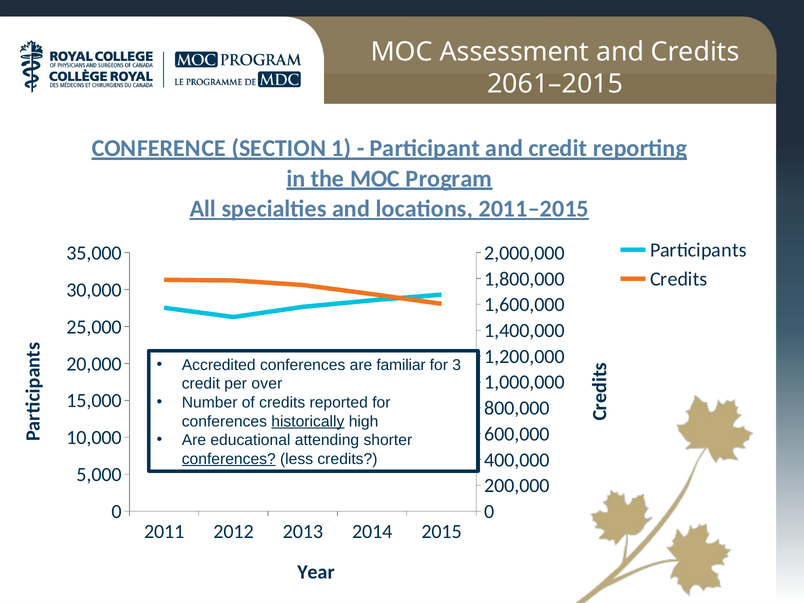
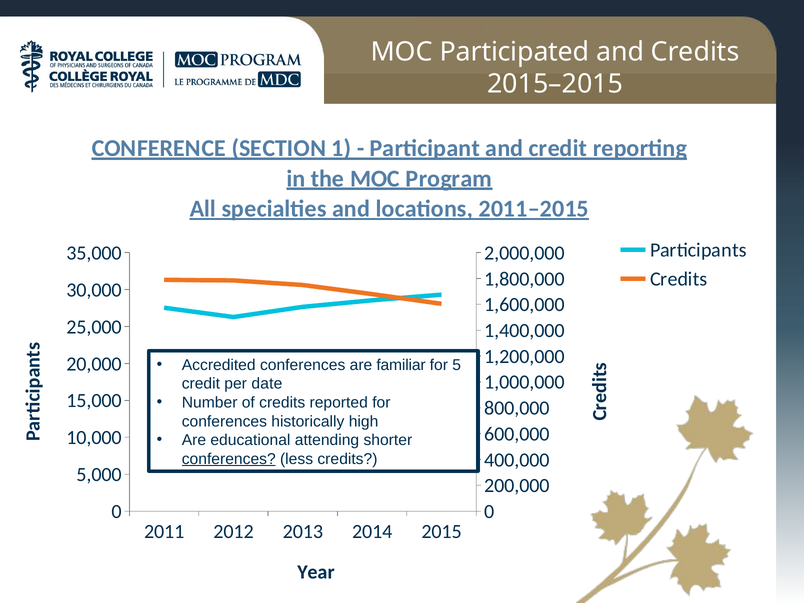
Assessment: Assessment -> Participated (515, 52)
2061–2015: 2061–2015 -> 2015–2015 (555, 84)
3: 3 -> 5 (457, 365)
over: over -> date (267, 384)
historically underline: present -> none (308, 421)
